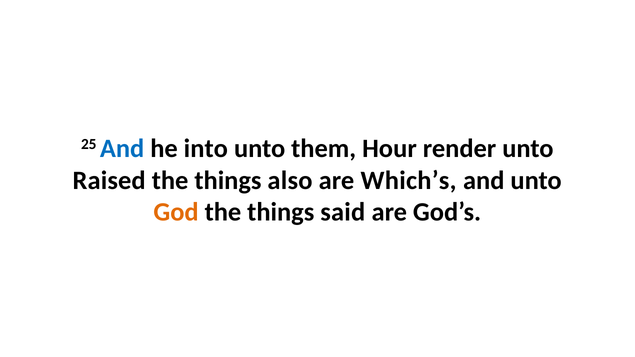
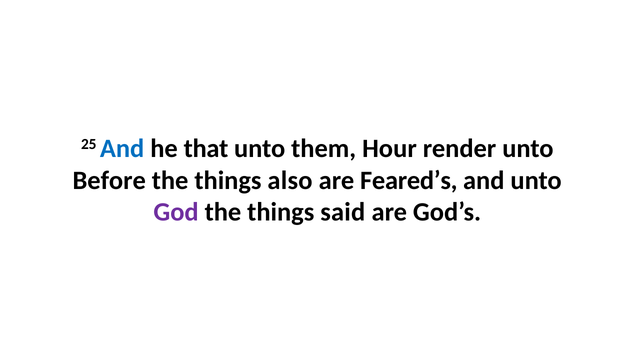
into: into -> that (206, 149)
Raised: Raised -> Before (109, 180)
Which’s: Which’s -> Feared’s (409, 180)
God colour: orange -> purple (176, 212)
